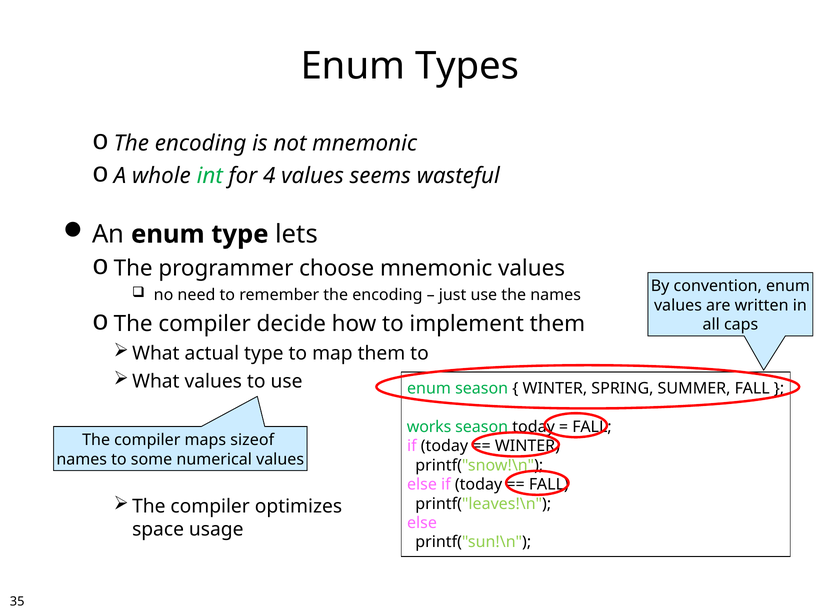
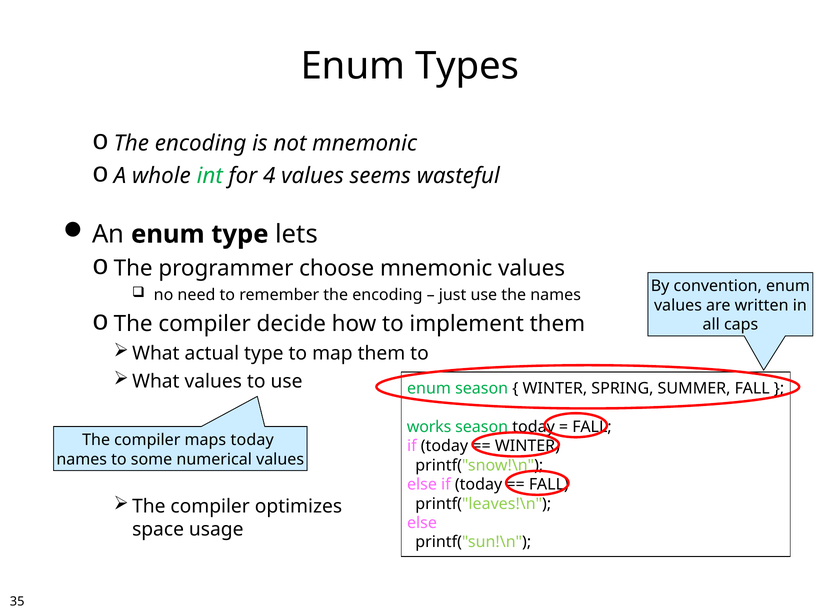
maps sizeof: sizeof -> today (252, 440)
